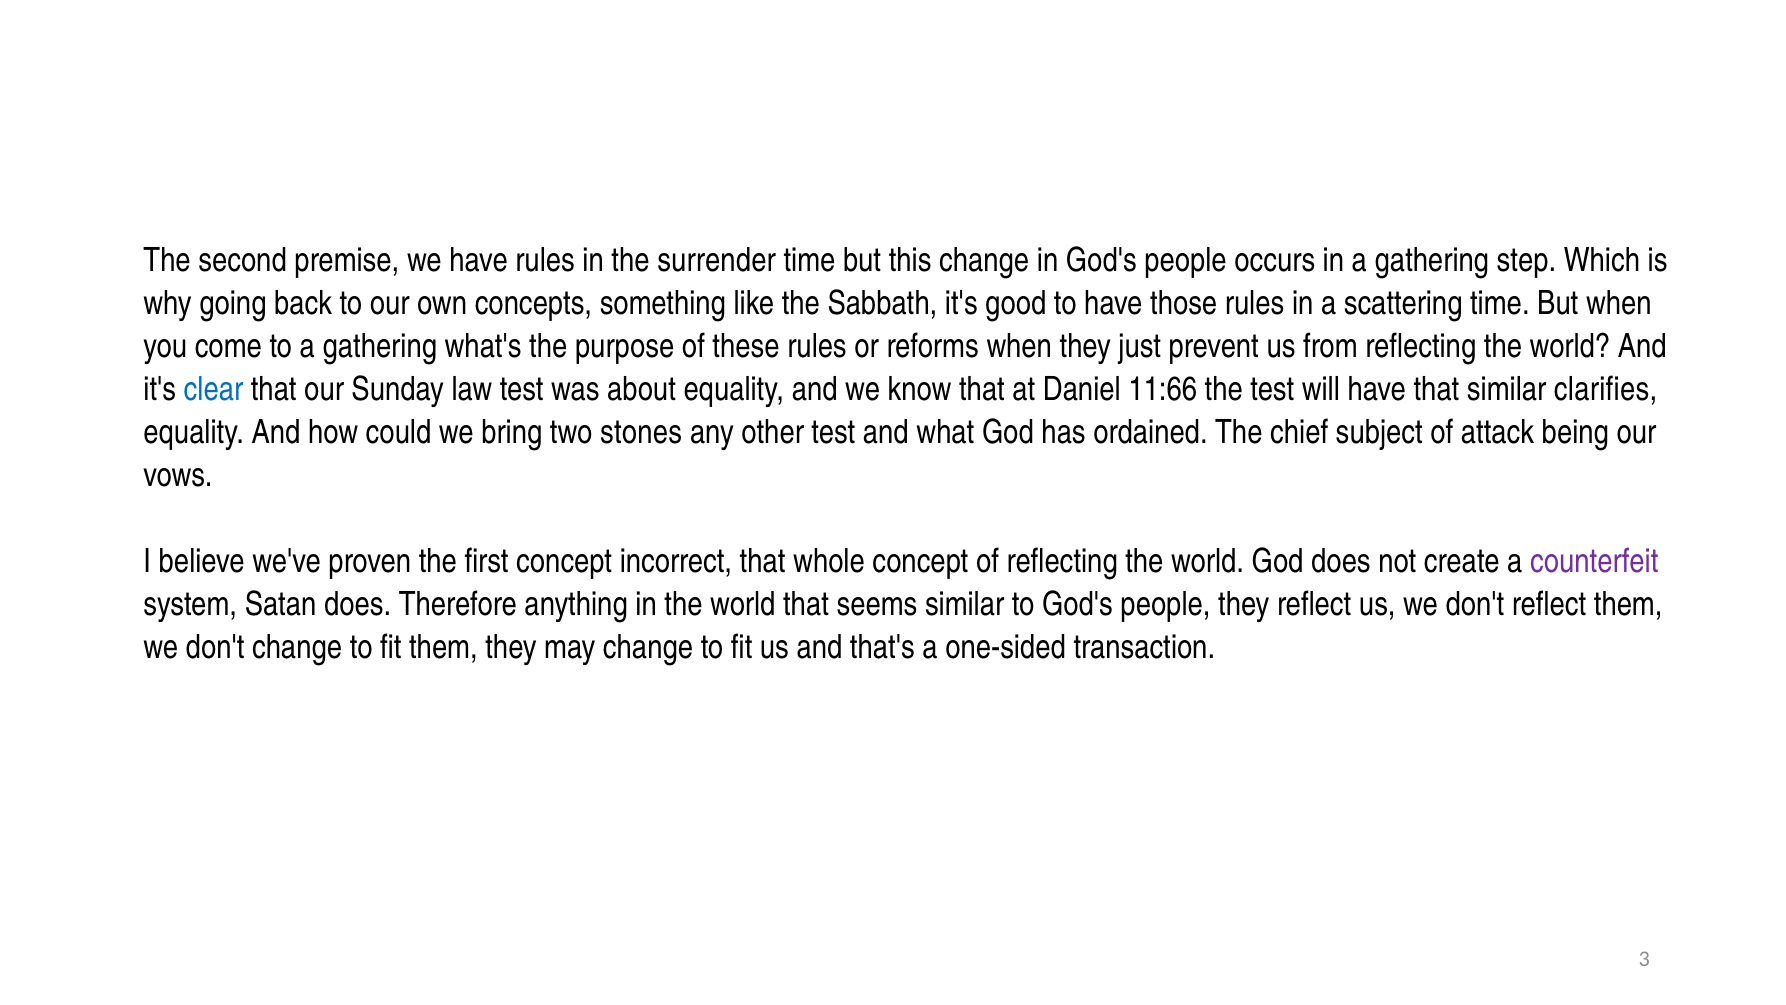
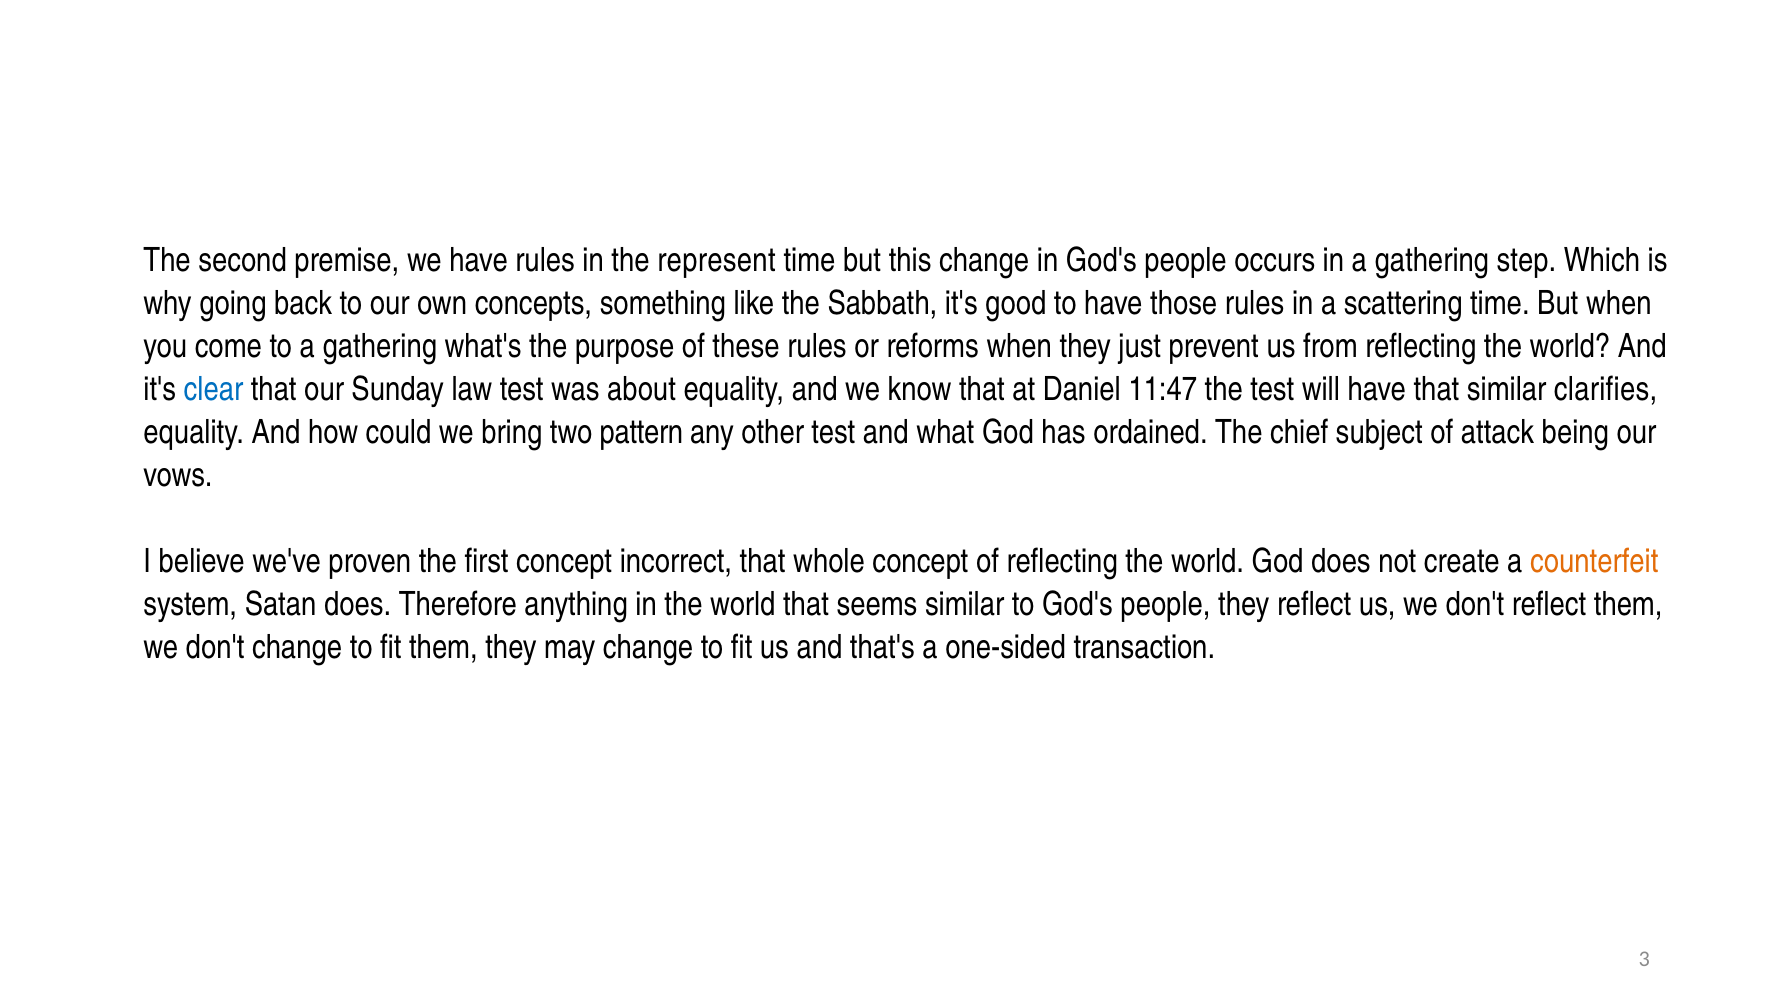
surrender: surrender -> represent (716, 261)
11:66: 11:66 -> 11:47 (1163, 390)
stones: stones -> pattern (641, 433)
counterfeit colour: purple -> orange (1594, 562)
